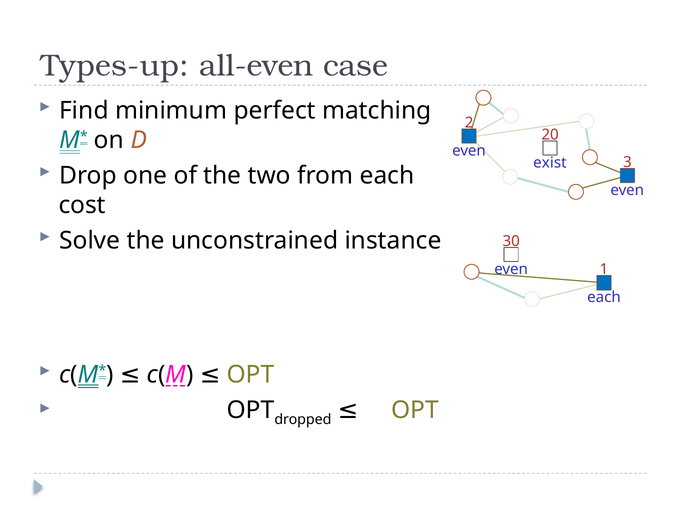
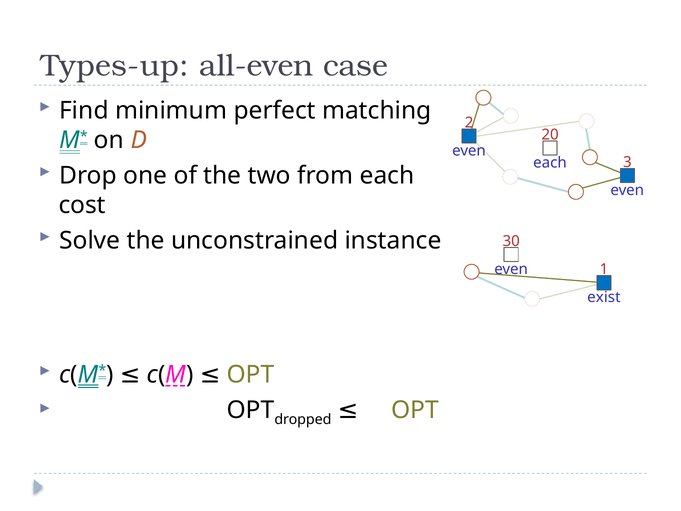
exist: exist -> each (550, 163)
each: each -> exist (604, 297)
